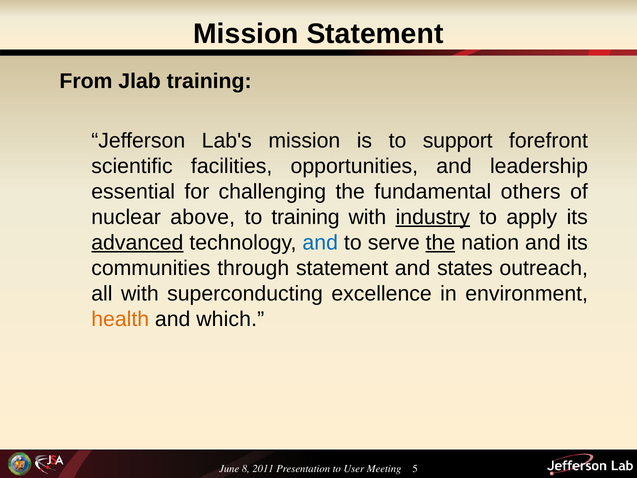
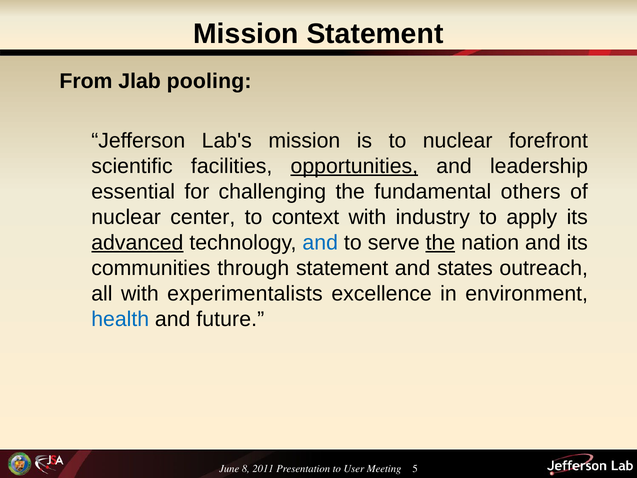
Jlab training: training -> pooling (209, 81)
to support: support -> nuclear (458, 141)
opportunities underline: none -> present (354, 166)
above: above -> center (203, 217)
to training: training -> context (305, 217)
industry underline: present -> none (433, 217)
superconducting: superconducting -> experimentalists (245, 293)
health colour: orange -> blue (120, 319)
which: which -> future (230, 319)
